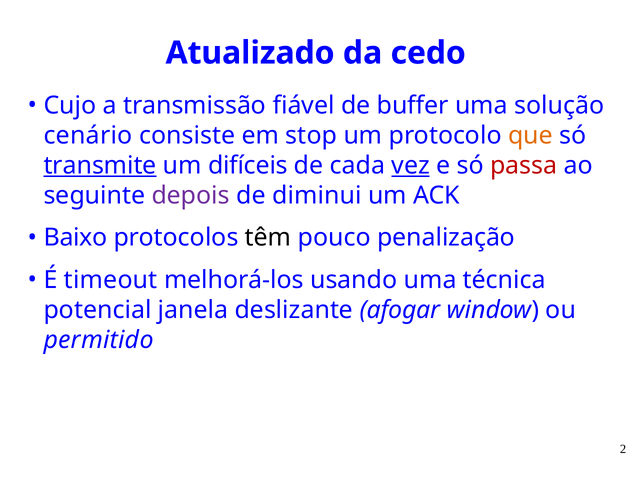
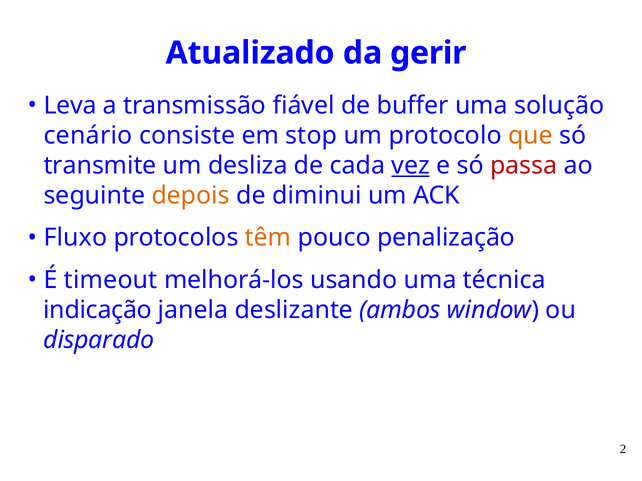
cedo: cedo -> gerir (428, 53)
Cujo: Cujo -> Leva (70, 106)
transmite underline: present -> none (100, 166)
difíceis: difíceis -> desliza (248, 166)
depois colour: purple -> orange (191, 195)
Baixo: Baixo -> Fluxo (75, 238)
têm colour: black -> orange (268, 238)
potencial: potencial -> indicação (98, 310)
afogar: afogar -> ambos (400, 310)
permitido: permitido -> disparado (99, 340)
